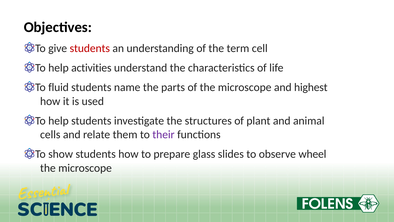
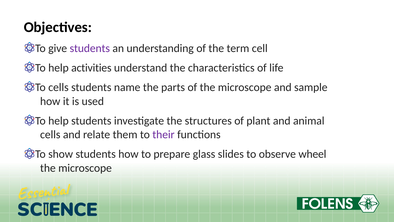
students colour: red -> purple (90, 48)
To fluid: fluid -> cells (58, 87)
highest: highest -> sample (311, 87)
